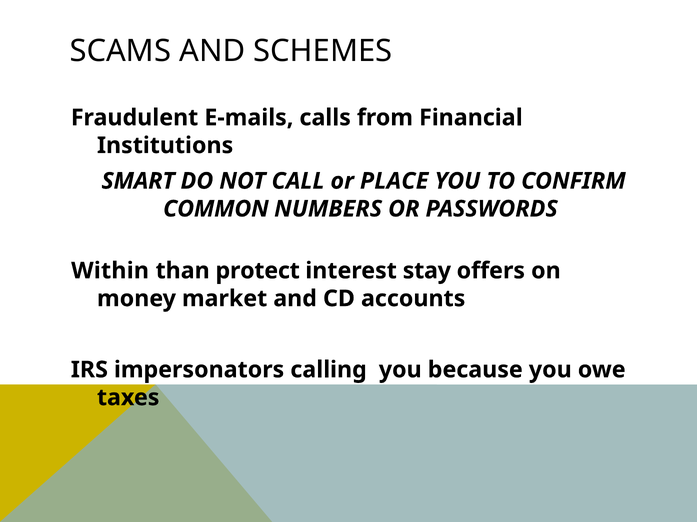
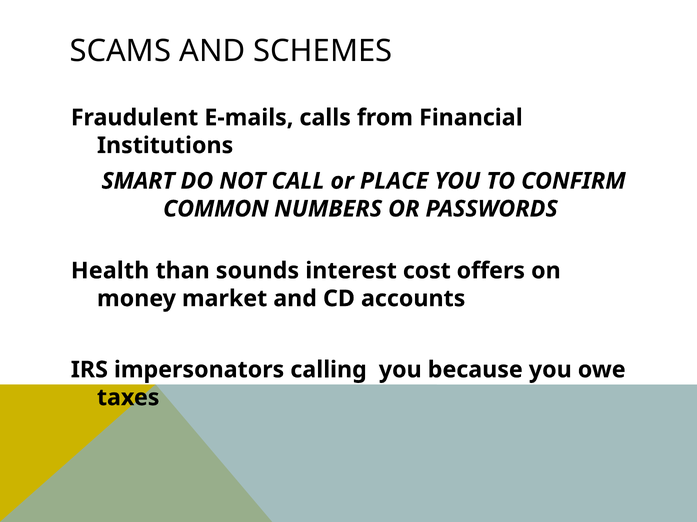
Within: Within -> Health (110, 271)
protect: protect -> sounds (257, 271)
stay: stay -> cost (427, 271)
